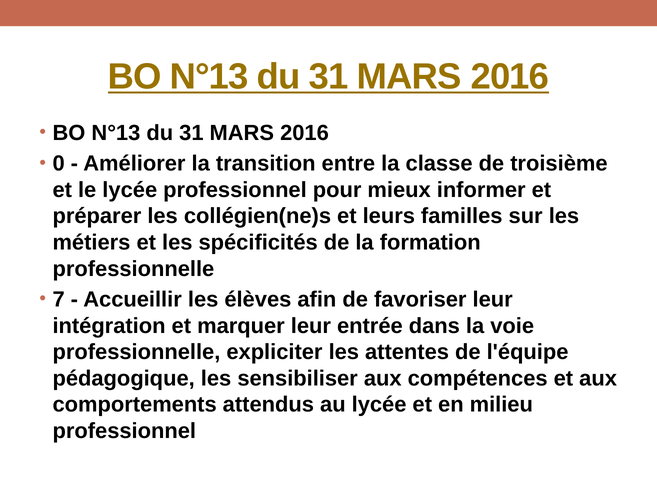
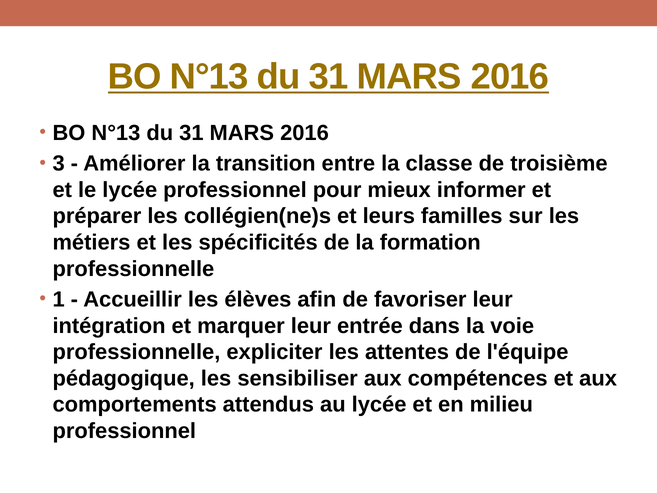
0: 0 -> 3 (59, 164)
7: 7 -> 1 (59, 299)
